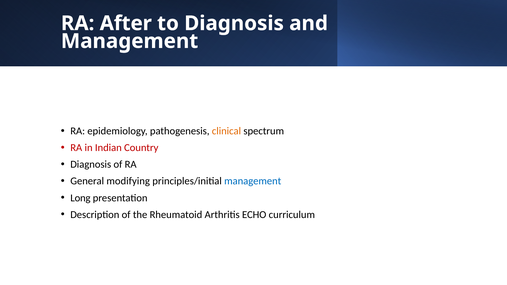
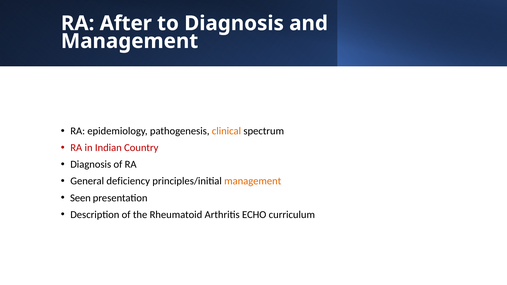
modifying: modifying -> deficiency (128, 181)
management colour: blue -> orange (253, 181)
Long: Long -> Seen (80, 198)
